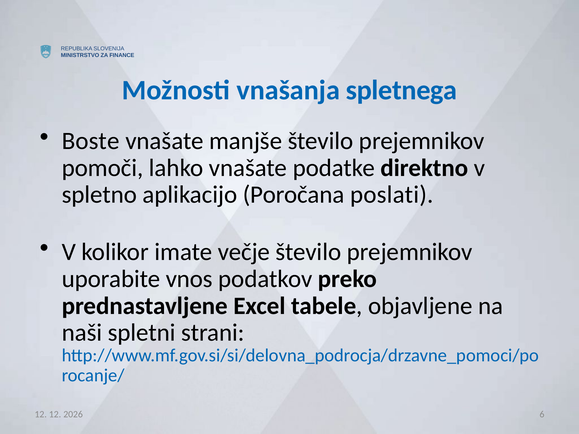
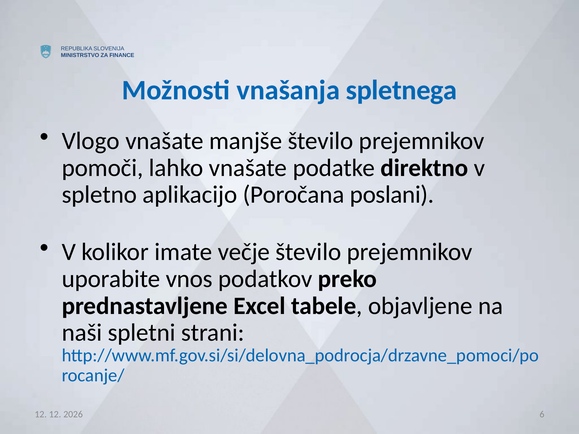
Boste: Boste -> Vlogo (91, 141)
poslati: poslati -> poslani (392, 195)
